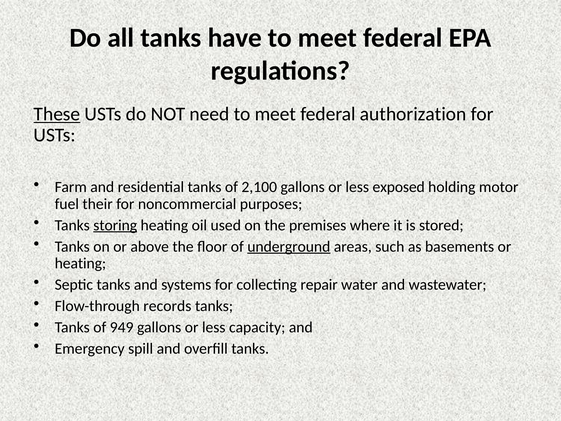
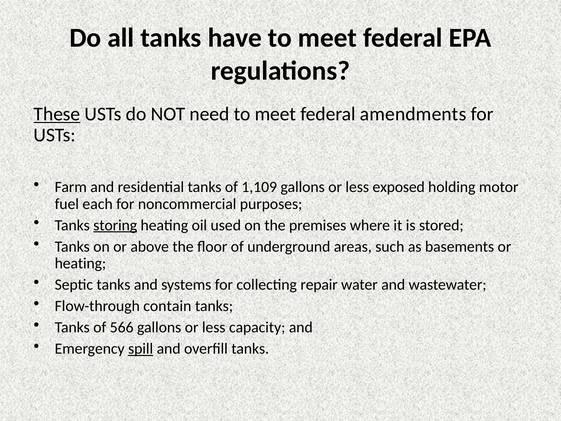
authorization: authorization -> amendments (413, 114)
2,100: 2,100 -> 1,109 (259, 187)
their: their -> each (98, 204)
underground underline: present -> none (289, 246)
records: records -> contain (167, 306)
949: 949 -> 566 (122, 327)
spill underline: none -> present (141, 348)
